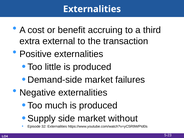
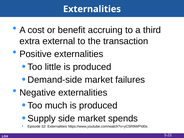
without: without -> spends (123, 118)
